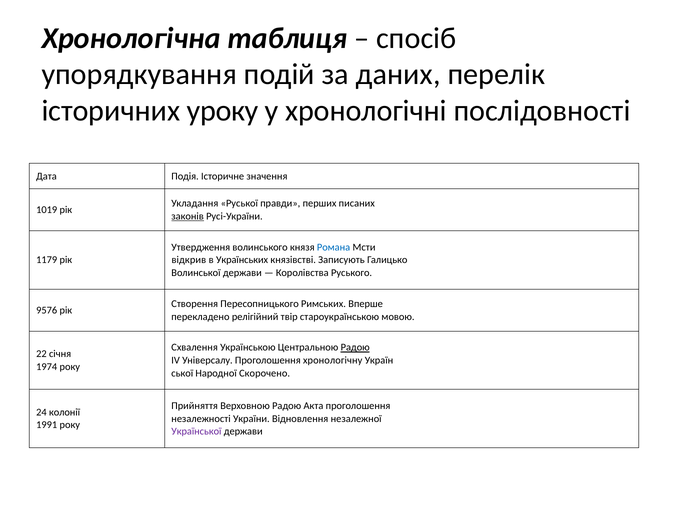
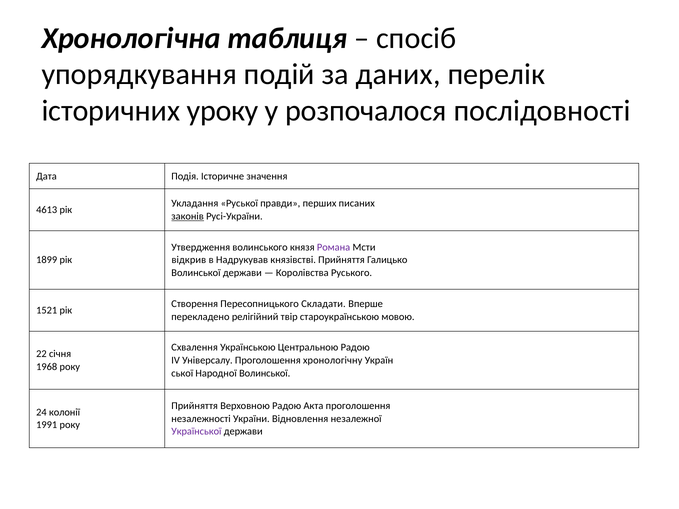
хронологічні: хронологічні -> розпочалося (366, 111)
1019: 1019 -> 4613 (47, 210)
Романа colour: blue -> purple (334, 247)
1179: 1179 -> 1899 (47, 260)
Українських: Українських -> Надрукував (242, 260)
князівстві Записують: Записують -> Прийняття (341, 260)
Римських: Римських -> Складати (323, 304)
9576: 9576 -> 1521 (47, 310)
Радою underline: present -> none (355, 348)
1974: 1974 -> 1968 (47, 367)
Народної Скорочено: Скорочено -> Волинської (265, 373)
